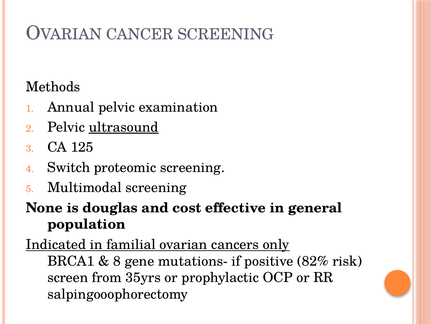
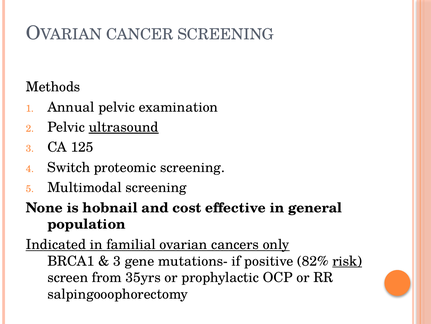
douglas: douglas -> hobnail (110, 207)
8: 8 -> 3 (117, 261)
risk underline: none -> present (347, 261)
